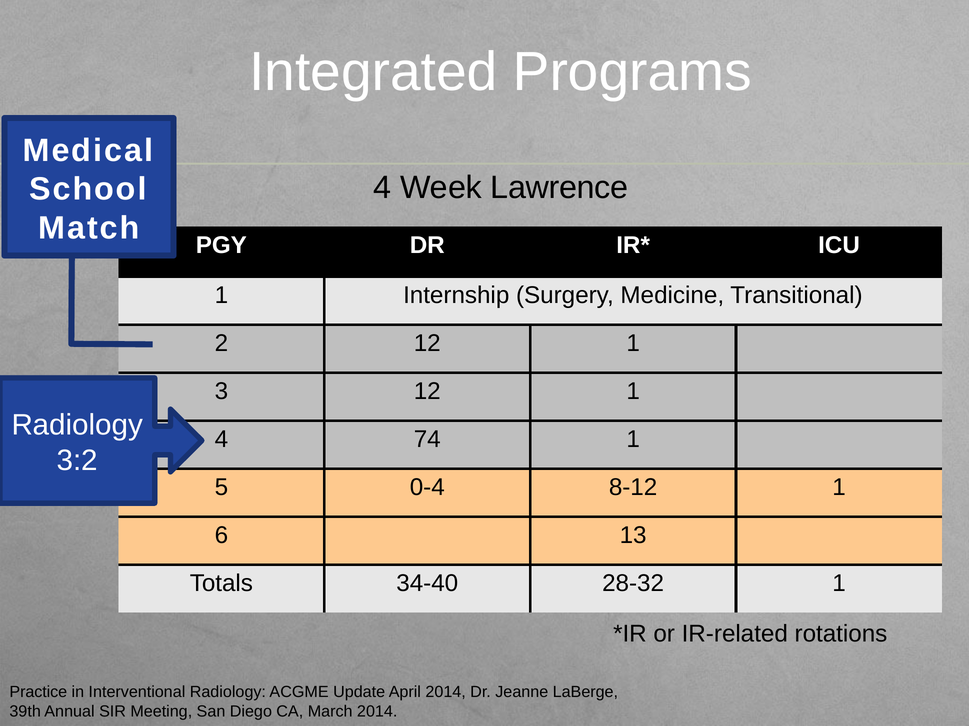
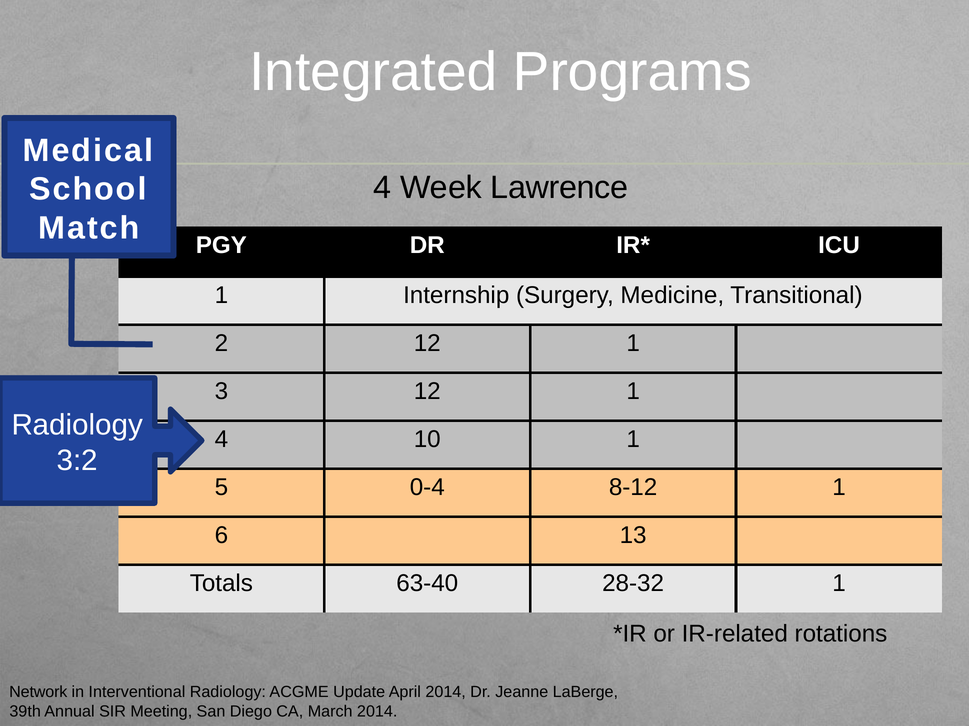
74: 74 -> 10 (427, 440)
34-40: 34-40 -> 63-40 (427, 584)
Practice: Practice -> Network (38, 693)
